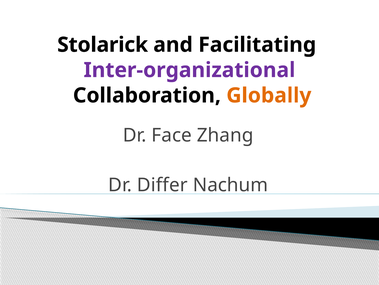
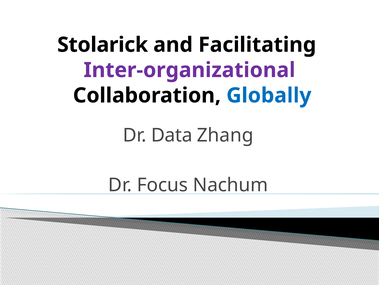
Globally colour: orange -> blue (269, 95)
Face: Face -> Data (172, 135)
Differ: Differ -> Focus (162, 185)
